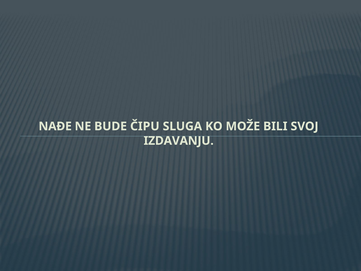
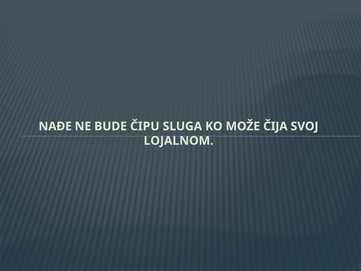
BILI: BILI -> ČIJA (275, 126)
IZDAVANJU: IZDAVANJU -> LOJALNOM (179, 141)
